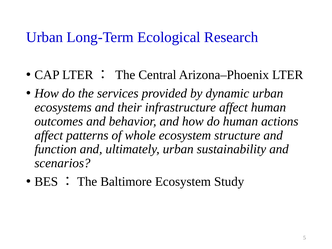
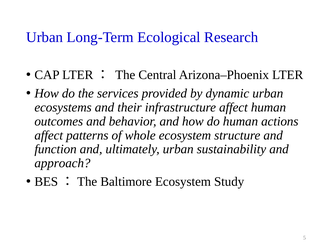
scenarios: scenarios -> approach (62, 163)
